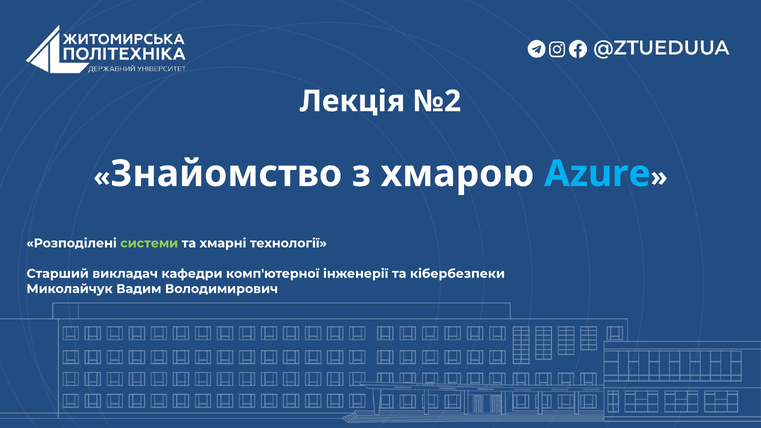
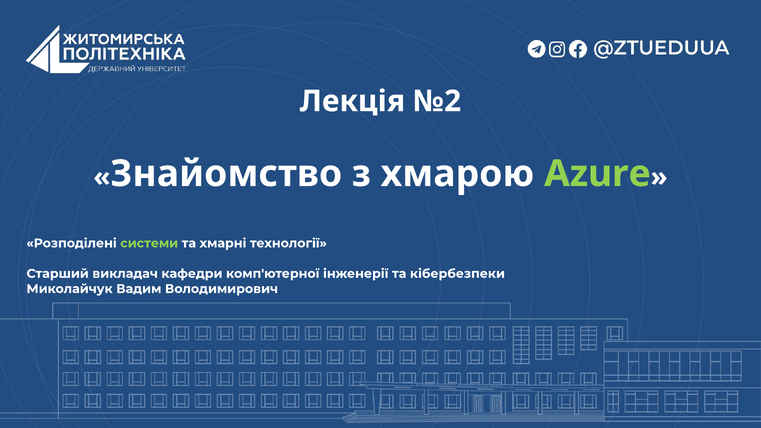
Azure colour: light blue -> light green (597, 174)
